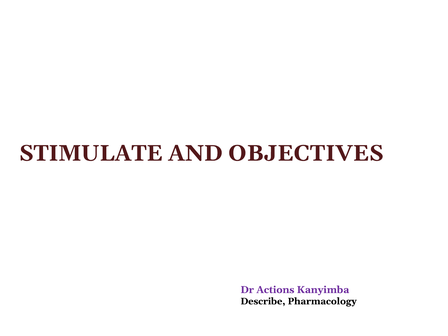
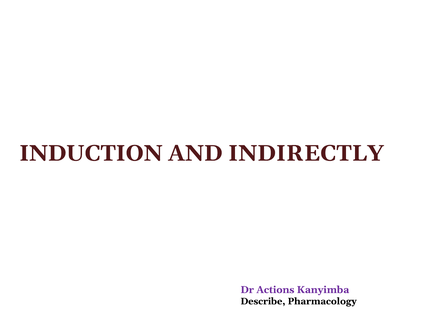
STIMULATE: STIMULATE -> INDUCTION (91, 153)
OBJECTIVES: OBJECTIVES -> INDIRECTLY (306, 153)
